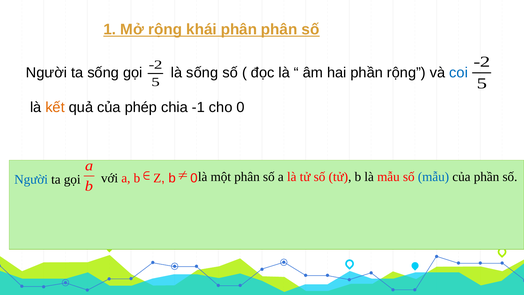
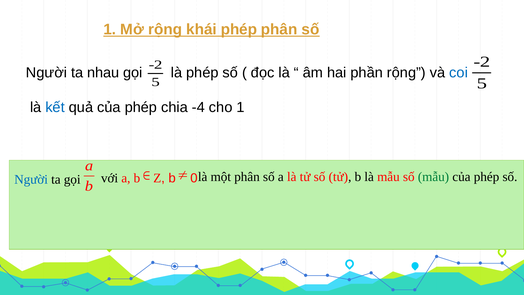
khái phân: phân -> phép (239, 29)
ta sống: sống -> nhau (103, 72)
là sống: sống -> phép (202, 72)
kết colour: orange -> blue (55, 107)
-1: -1 -> -4 (198, 107)
cho 0: 0 -> 1 (241, 107)
mẫu colour: blue -> green (433, 177)
phần: phần -> phép (487, 177)
